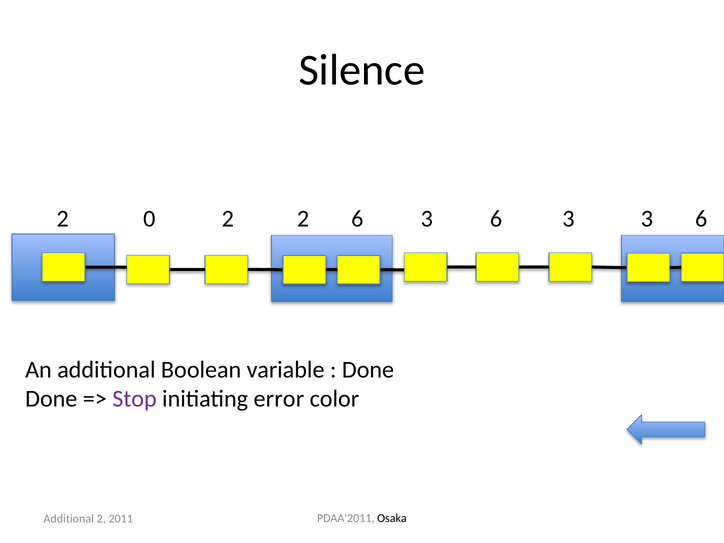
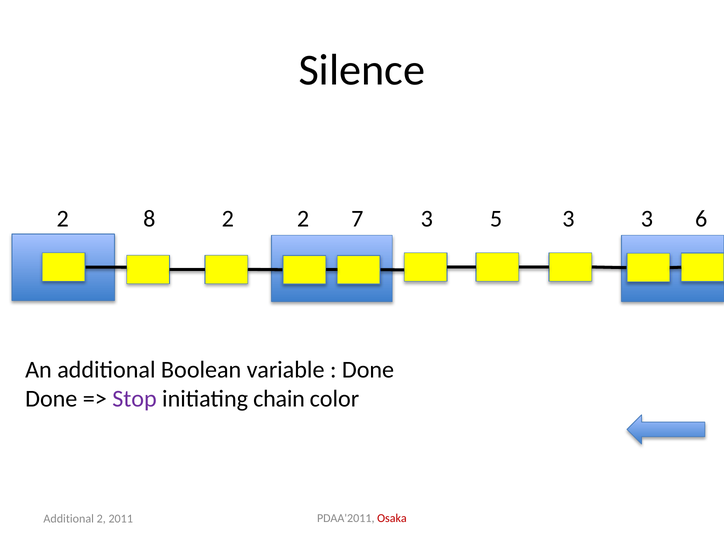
0: 0 -> 8 (149, 219)
2 6: 6 -> 7 (357, 219)
6: 6 -> 5 (496, 219)
error: error -> chain (279, 399)
Osaka colour: black -> red (392, 518)
